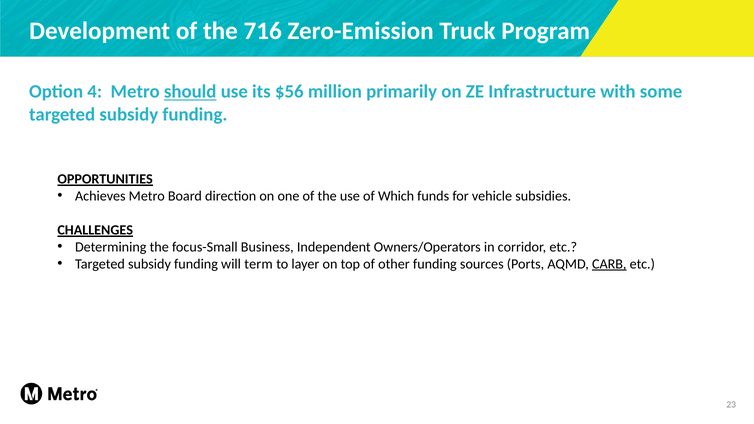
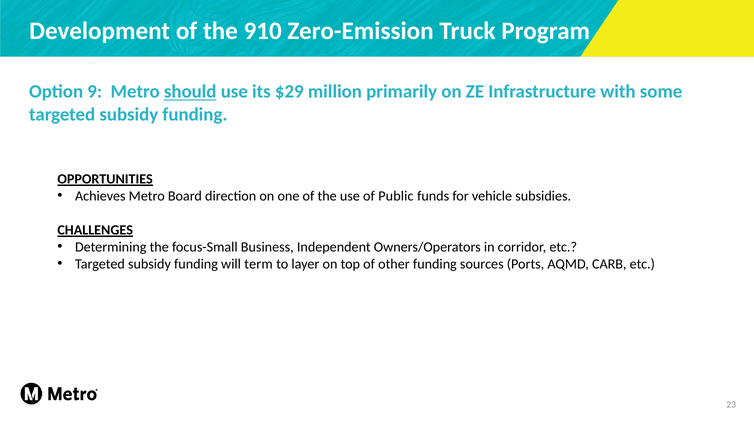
716: 716 -> 910 (263, 31)
4: 4 -> 9 (95, 92)
$56: $56 -> $29 (289, 92)
Which: Which -> Public (396, 196)
CARB underline: present -> none (609, 264)
